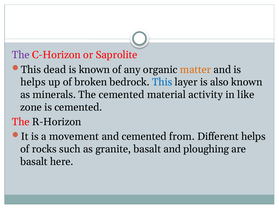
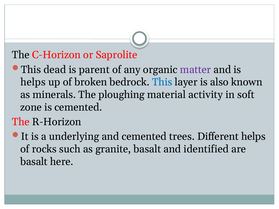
The colour: purple -> black (21, 55)
is known: known -> parent (94, 70)
matter colour: orange -> purple (196, 70)
The cemented: cemented -> ploughing (122, 95)
like: like -> soft (246, 95)
movement: movement -> underlying (74, 137)
from: from -> trees (182, 137)
ploughing: ploughing -> identified (206, 149)
